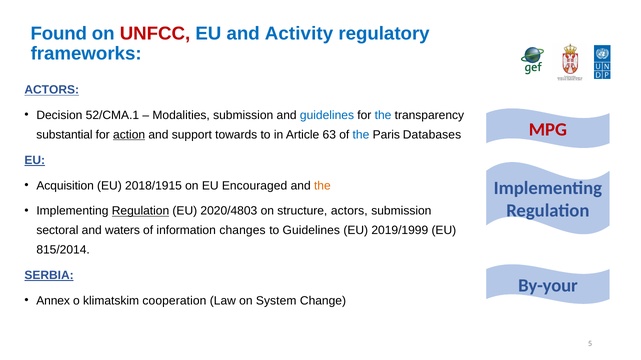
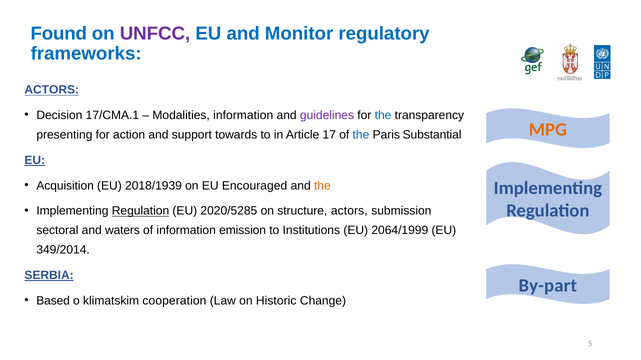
UNFCC colour: red -> purple (155, 34)
Activity: Activity -> Monitor (299, 34)
52/CMA.1: 52/CMA.1 -> 17/CMA.1 (112, 115)
Modalities submission: submission -> information (243, 115)
guidelines colour: blue -> purple (327, 115)
MPG colour: red -> orange (548, 130)
substantial: substantial -> presenting (64, 135)
action underline: present -> none (129, 135)
63: 63 -> 17 (329, 135)
Databases: Databases -> Substantial (432, 135)
2018/1915: 2018/1915 -> 2018/1939 (153, 186)
2020/4803: 2020/4803 -> 2020/5285 (229, 211)
changes: changes -> emission (243, 231)
to Guidelines: Guidelines -> Institutions (311, 231)
2019/1999: 2019/1999 -> 2064/1999 (400, 231)
815/2014: 815/2014 -> 349/2014 (63, 250)
By-your: By-your -> By-part (548, 286)
Annex: Annex -> Based (53, 301)
System: System -> Historic (276, 301)
